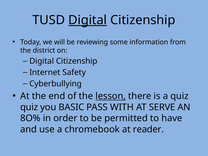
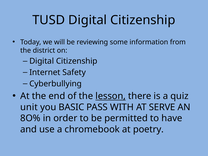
Digital underline: present -> none (88, 20)
quiz: quiz -> unit (29, 107)
reader: reader -> poetry (148, 129)
